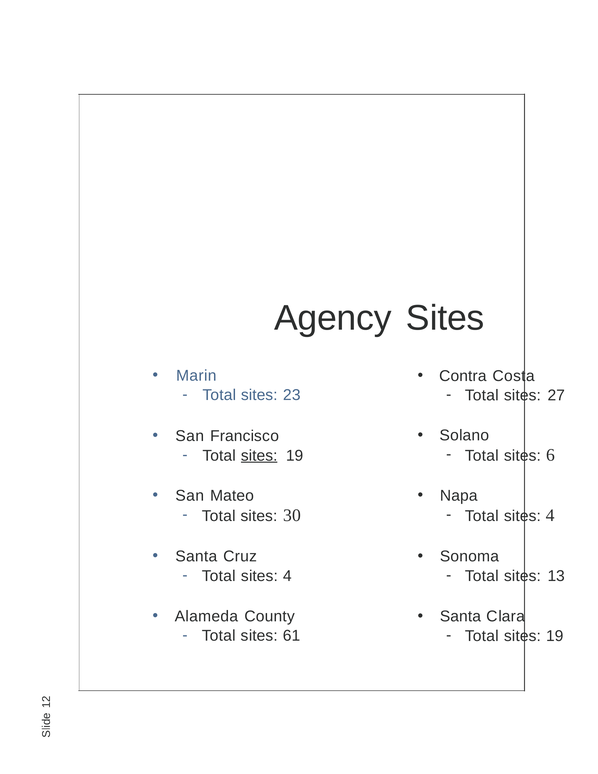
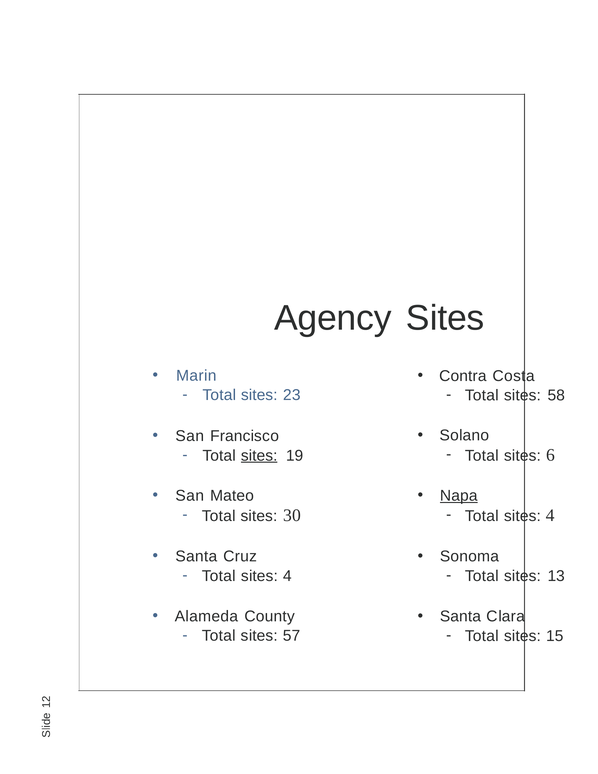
27: 27 -> 58 (556, 395)
Napa underline: none -> present (459, 496)
61: 61 -> 57 (292, 636)
19: 19 -> 15 (555, 636)
